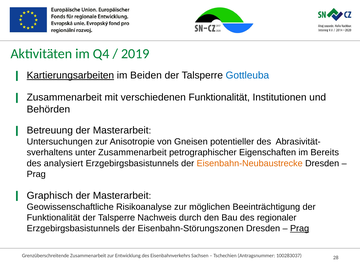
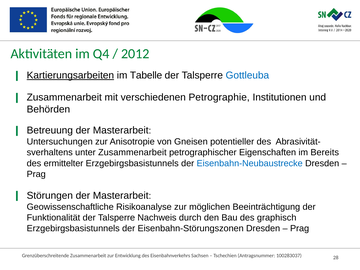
2019: 2019 -> 2012 (135, 54)
Beiden: Beiden -> Tabelle (146, 75)
verschiedenen Funktionalität: Funktionalität -> Petrographie (219, 97)
analysiert: analysiert -> ermittelter (63, 163)
Eisenbahn-Neubaustrecke colour: orange -> blue (250, 163)
Graphisch: Graphisch -> Störungen (50, 196)
regionaler: regionaler -> graphisch (277, 218)
Prag underline: present -> none (300, 228)
